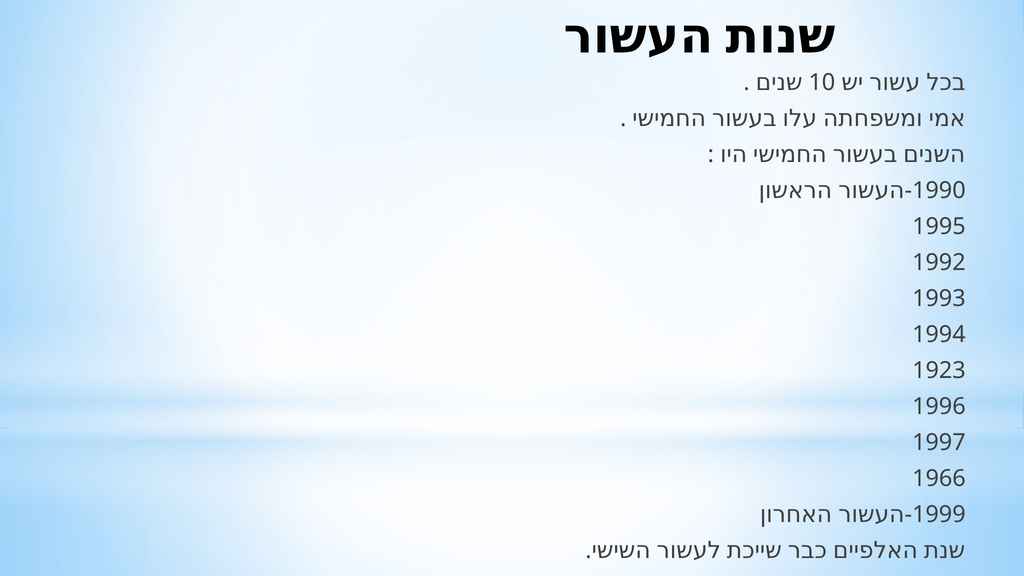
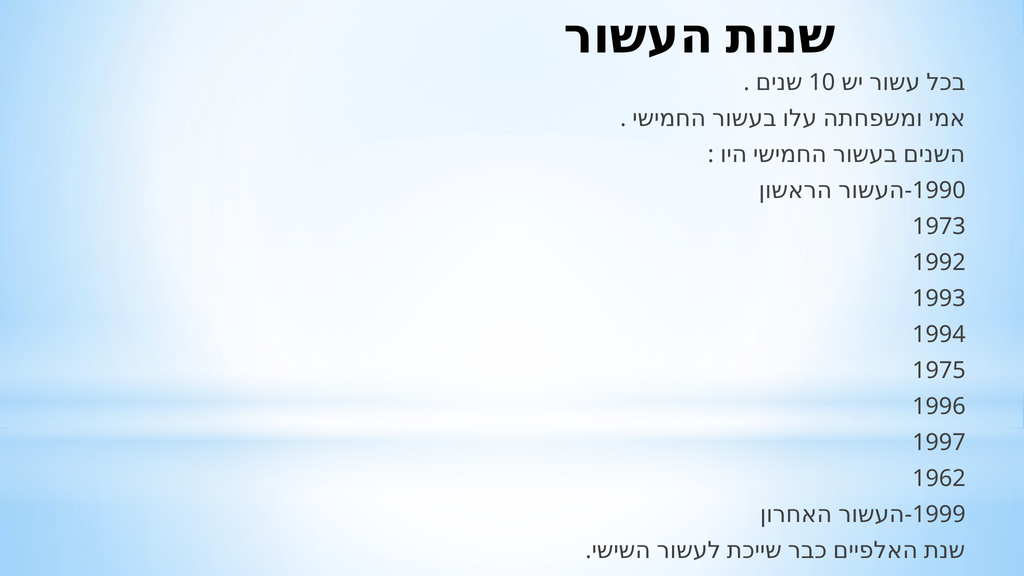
1995: 1995 -> 1973 (939, 226)
1923: 1923 -> 1975 (939, 371)
1966: 1966 -> 1962 (939, 479)
